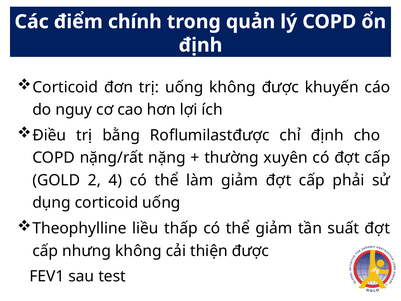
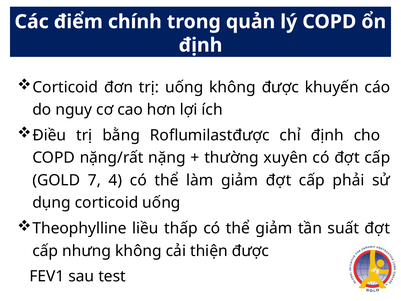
2: 2 -> 7 (94, 180)
